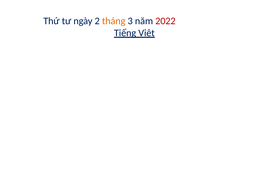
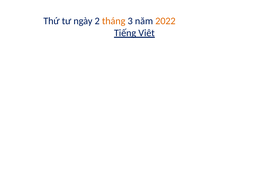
2022 colour: red -> orange (165, 21)
